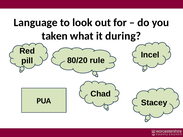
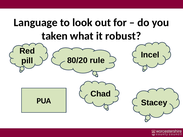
during: during -> robust (123, 36)
